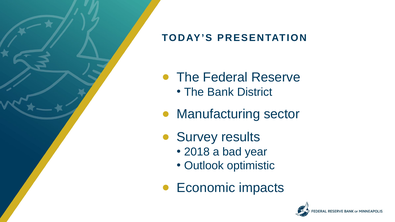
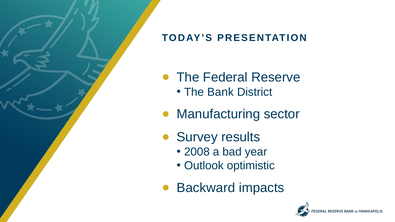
2018: 2018 -> 2008 (197, 152)
Economic: Economic -> Backward (206, 188)
